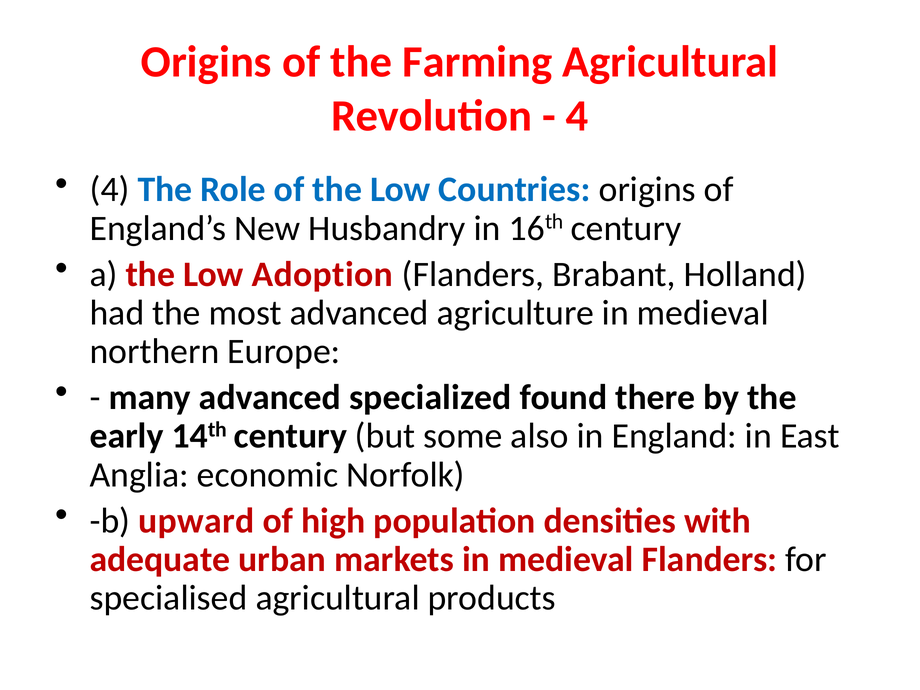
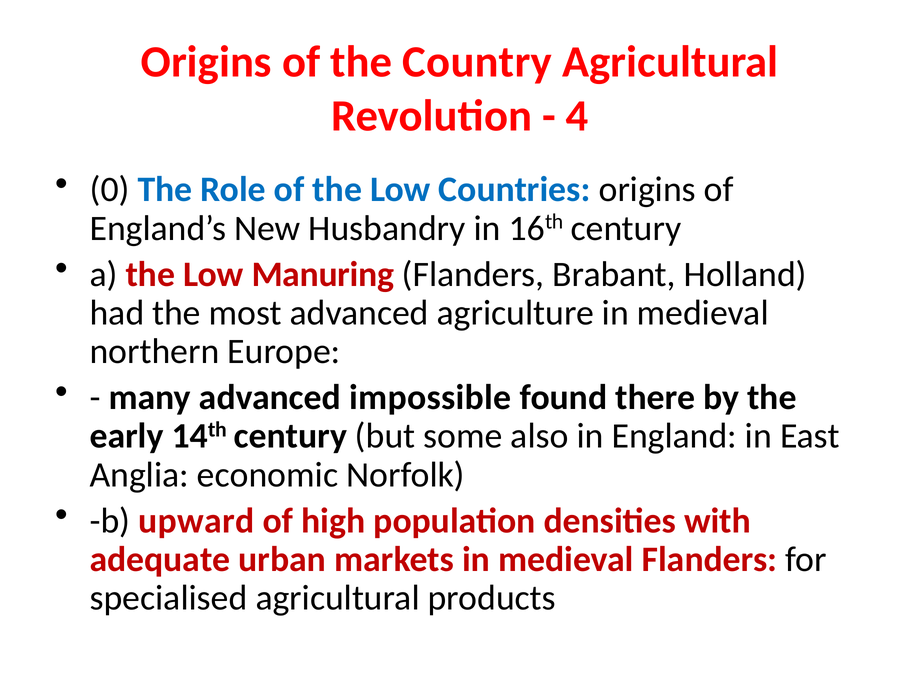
Farming: Farming -> Country (477, 62)
4: 4 -> 0 (110, 190)
Adoption: Adoption -> Manuring (323, 274)
specialized: specialized -> impossible (430, 398)
